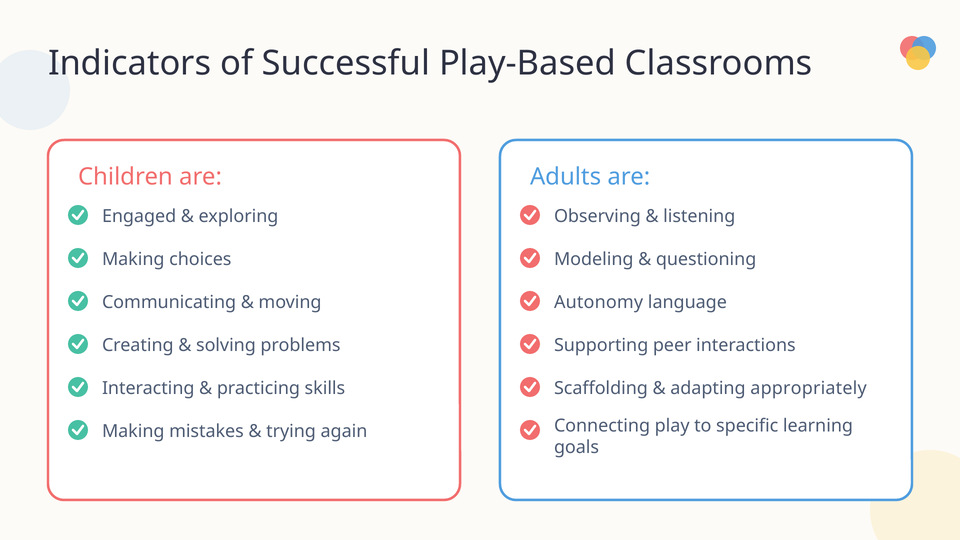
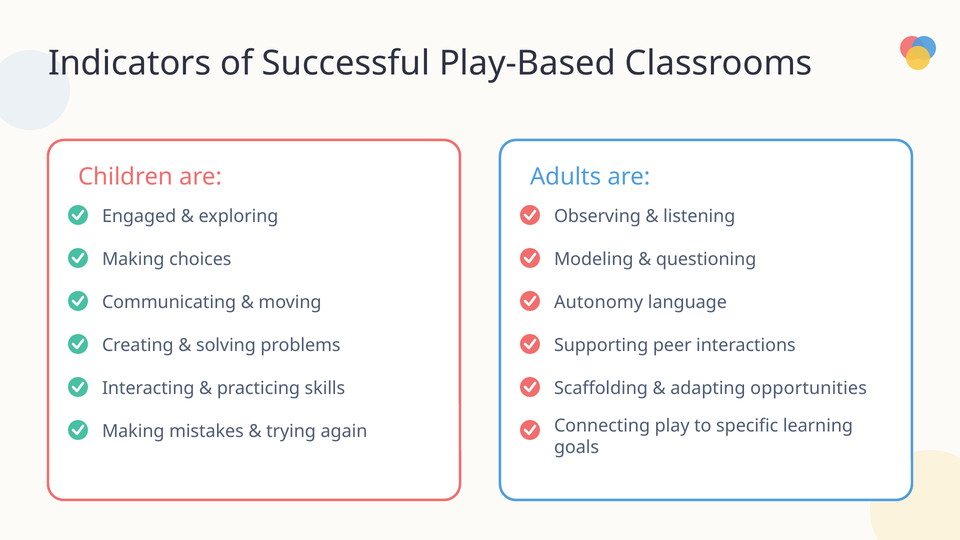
appropriately: appropriately -> opportunities (809, 388)
